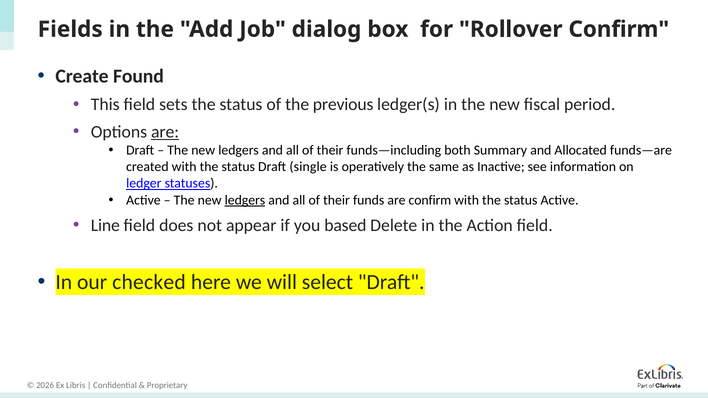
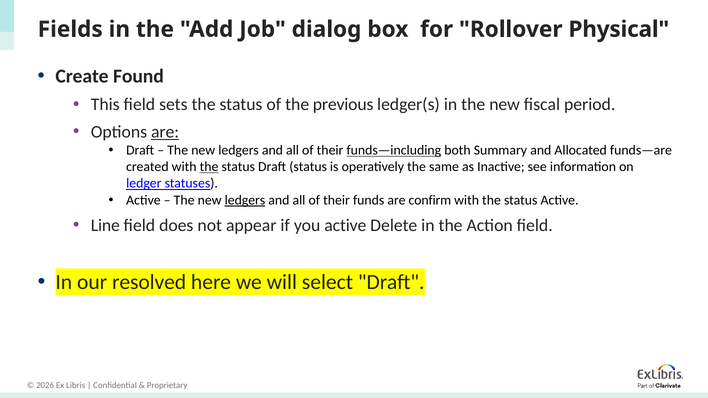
Rollover Confirm: Confirm -> Physical (619, 29)
funds—including underline: none -> present (394, 150)
the underline: none -> present (209, 167)
Draft single: single -> status (308, 167)
you based: based -> active (345, 225)
checked: checked -> resolved (149, 282)
